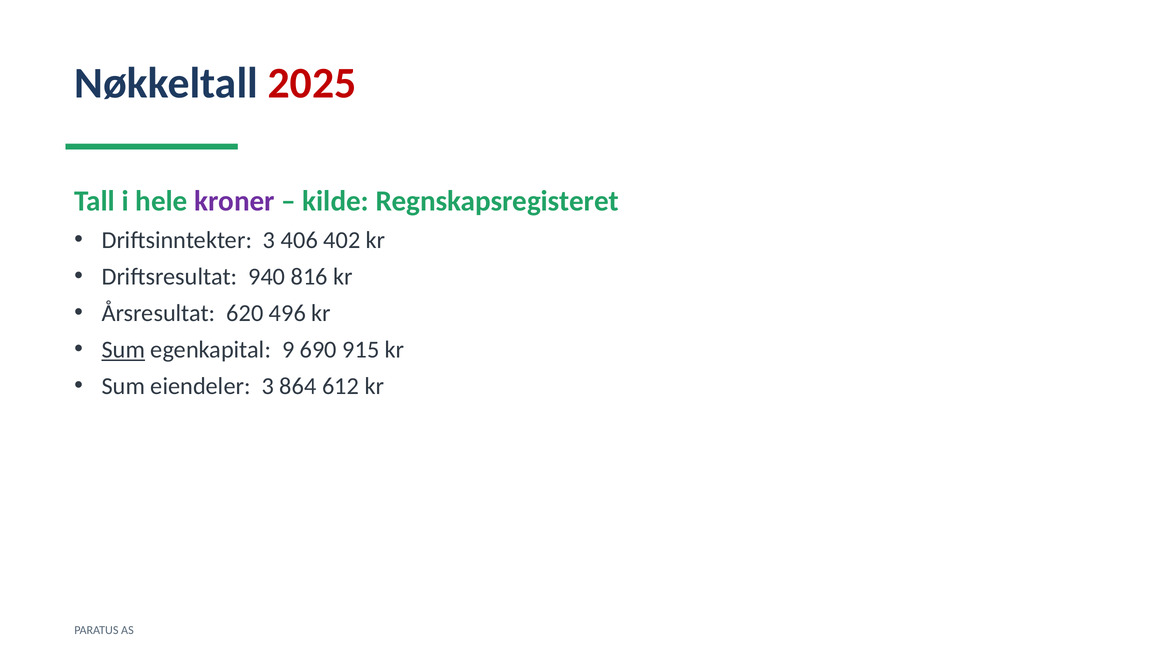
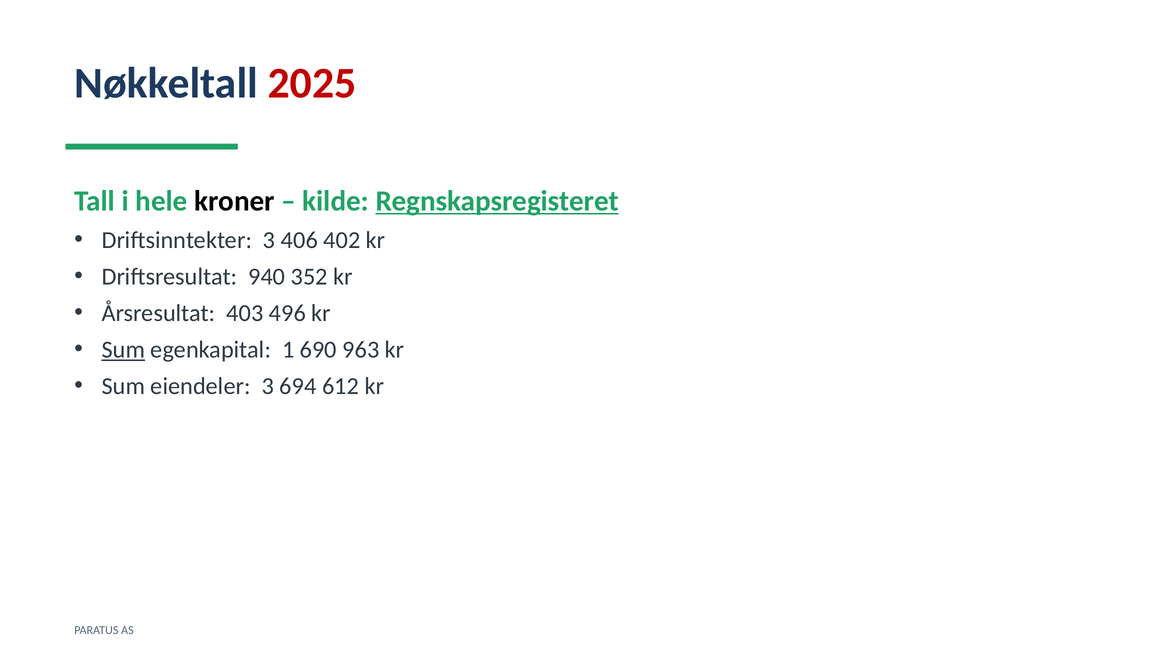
kroner colour: purple -> black (234, 201)
Regnskapsregisteret underline: none -> present (497, 201)
816: 816 -> 352 (309, 276)
620: 620 -> 403 (245, 313)
9: 9 -> 1 (288, 349)
915: 915 -> 963 (361, 349)
864: 864 -> 694 (298, 386)
